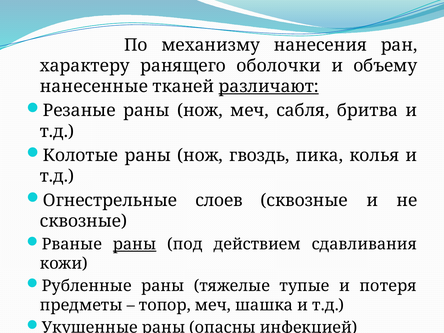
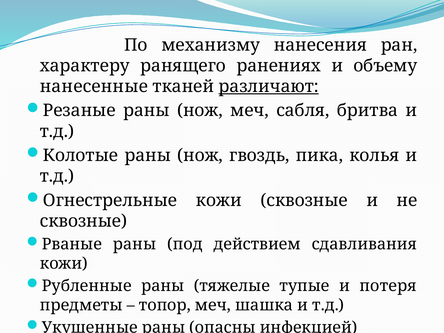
оболочки: оболочки -> ранениях (279, 66)
Огнестрельные слоев: слоев -> кожи (219, 200)
раны underline: present -> none (135, 244)
